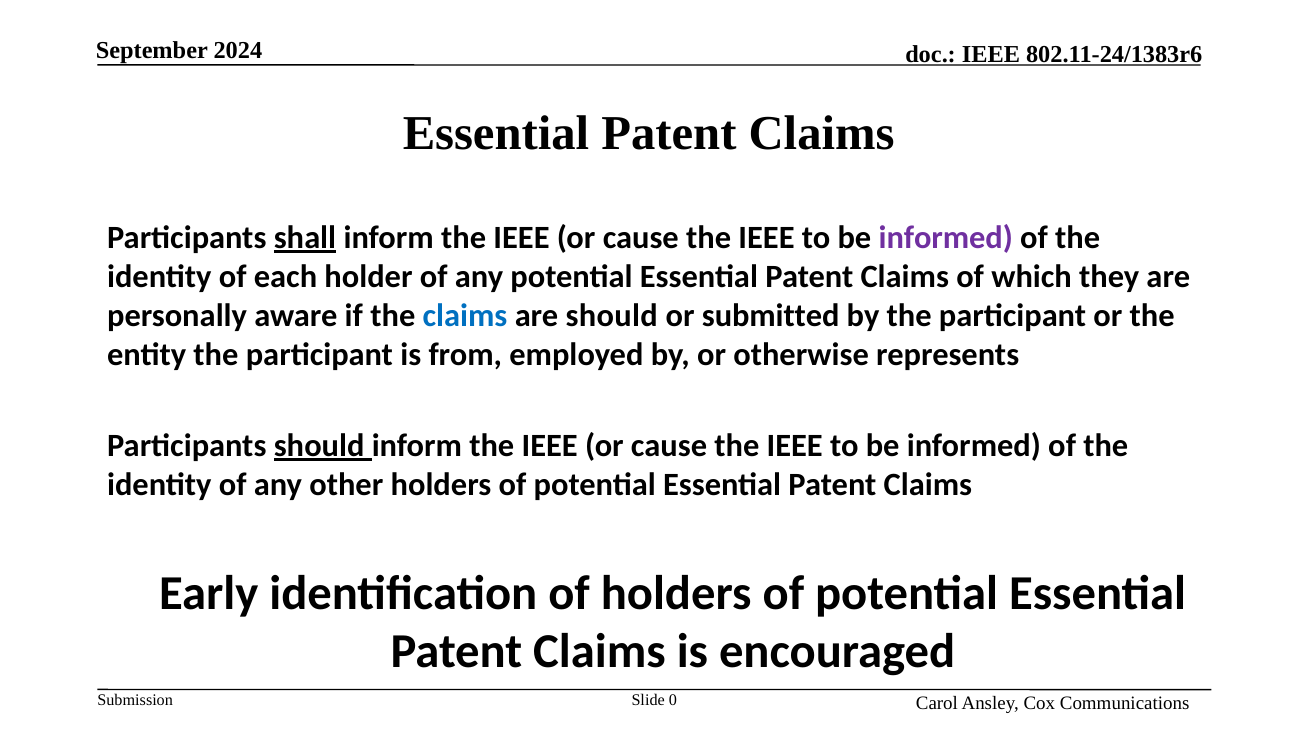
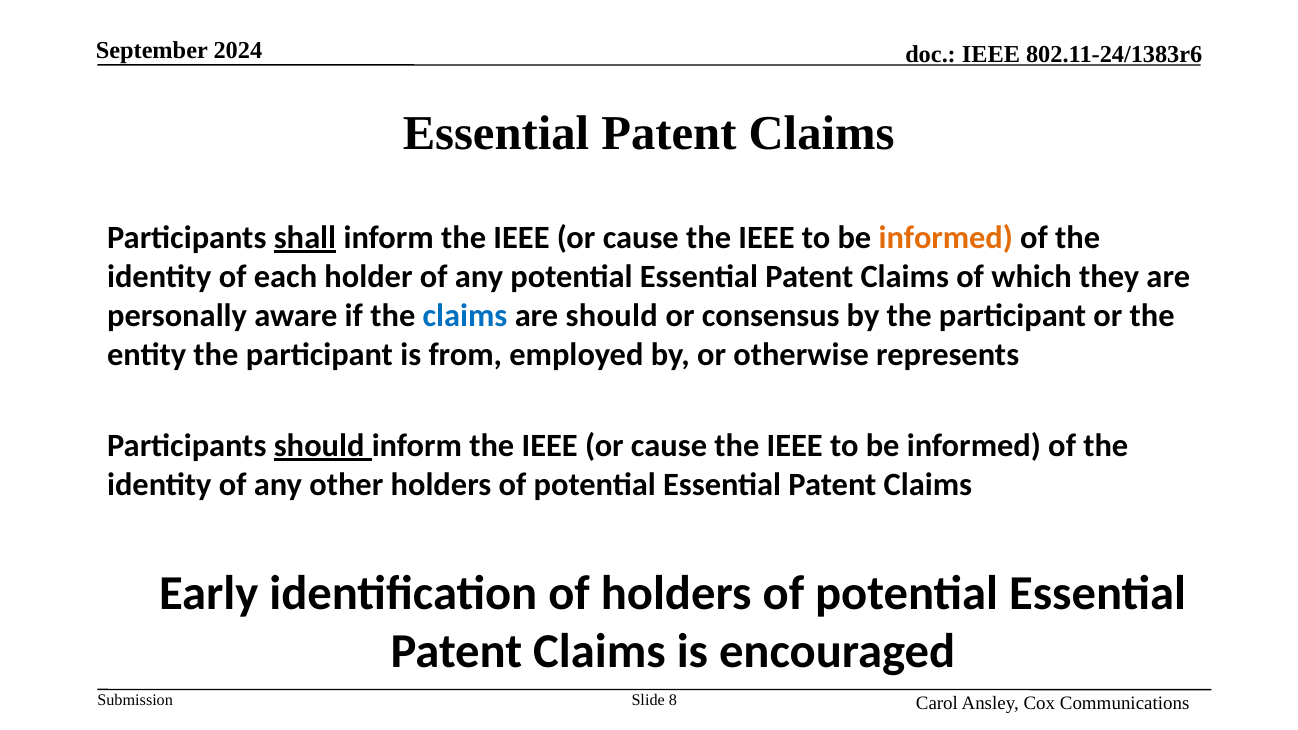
informed colour: purple -> orange (946, 238)
submitted: submitted -> consensus (771, 315)
0: 0 -> 8 (673, 700)
